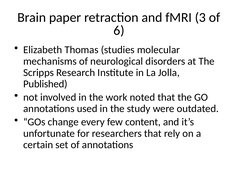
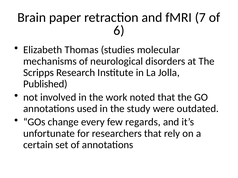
3: 3 -> 7 (200, 18)
content: content -> regards (143, 122)
